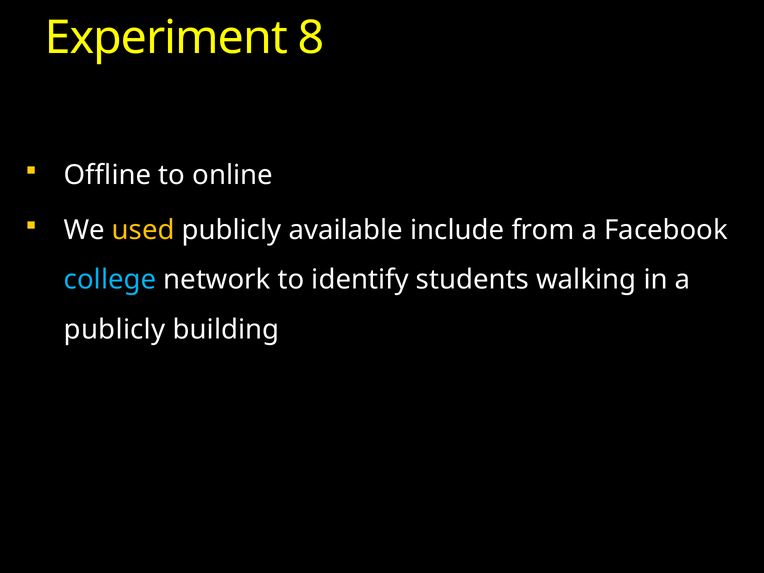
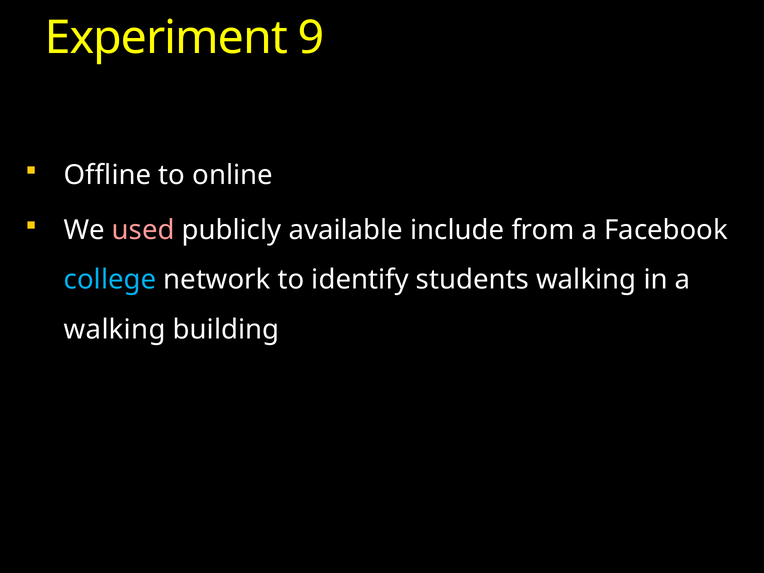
8: 8 -> 9 (311, 38)
used colour: yellow -> pink (143, 230)
publicly: publicly -> walking (115, 329)
